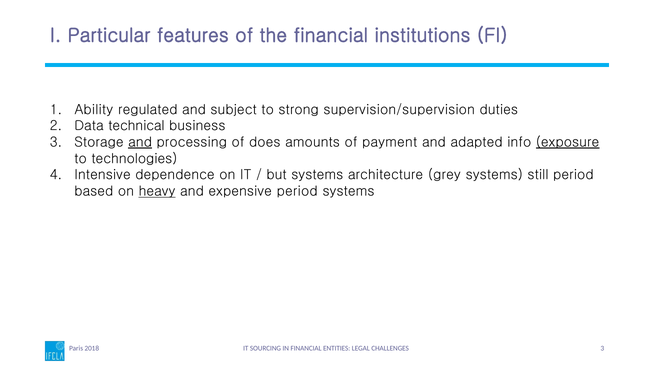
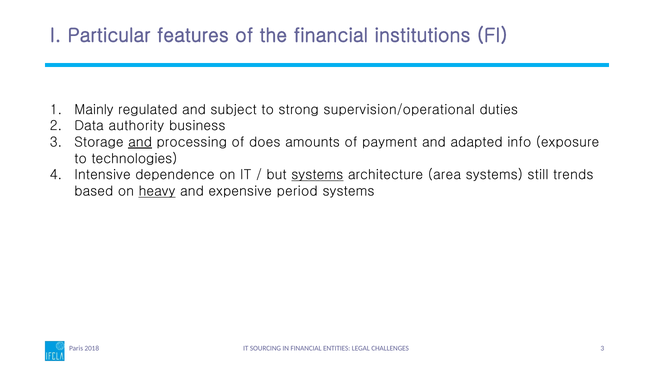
Ability: Ability -> Mainly (94, 109)
supervision/supervision: supervision/supervision -> supervision/operational (399, 109)
technical: technical -> authority (136, 126)
exposure underline: present -> none (568, 142)
systems underline: none -> present (317, 175)
grey: grey -> area (444, 175)
still period: period -> trends (573, 175)
